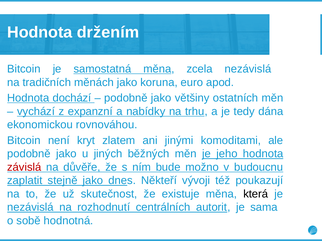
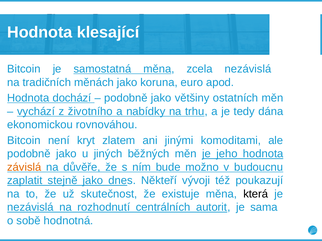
držením: držením -> klesající (108, 32)
expanzní: expanzní -> životního (90, 112)
závislá colour: red -> orange (24, 167)
